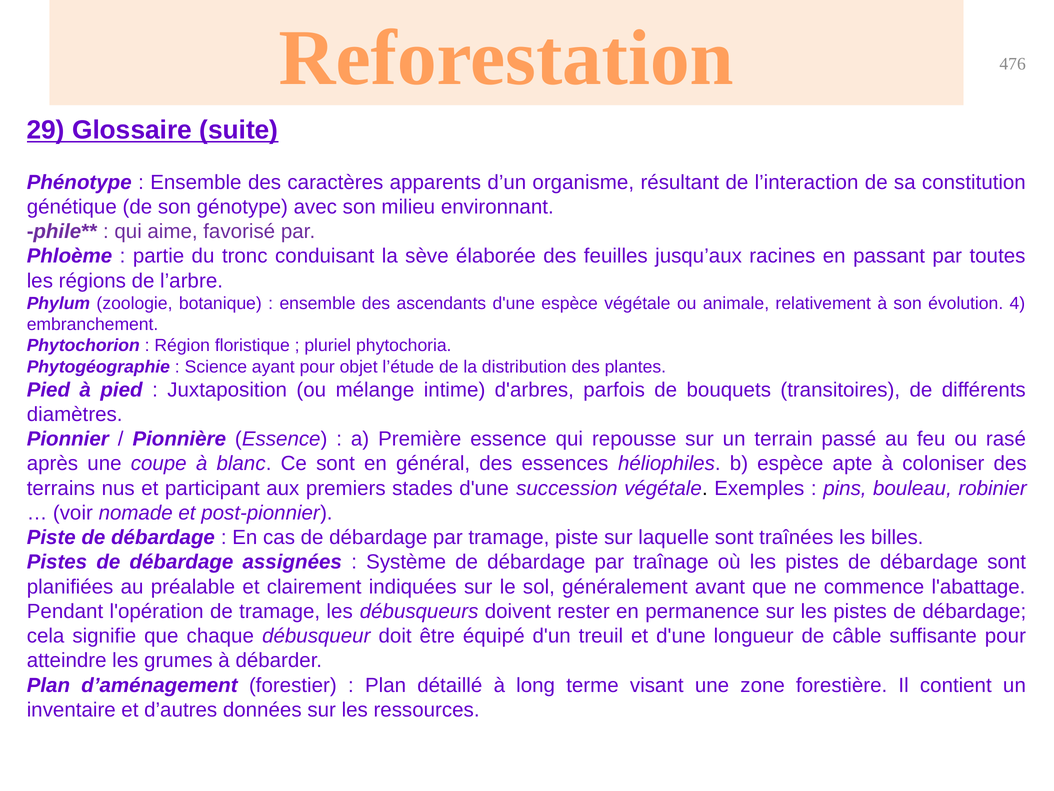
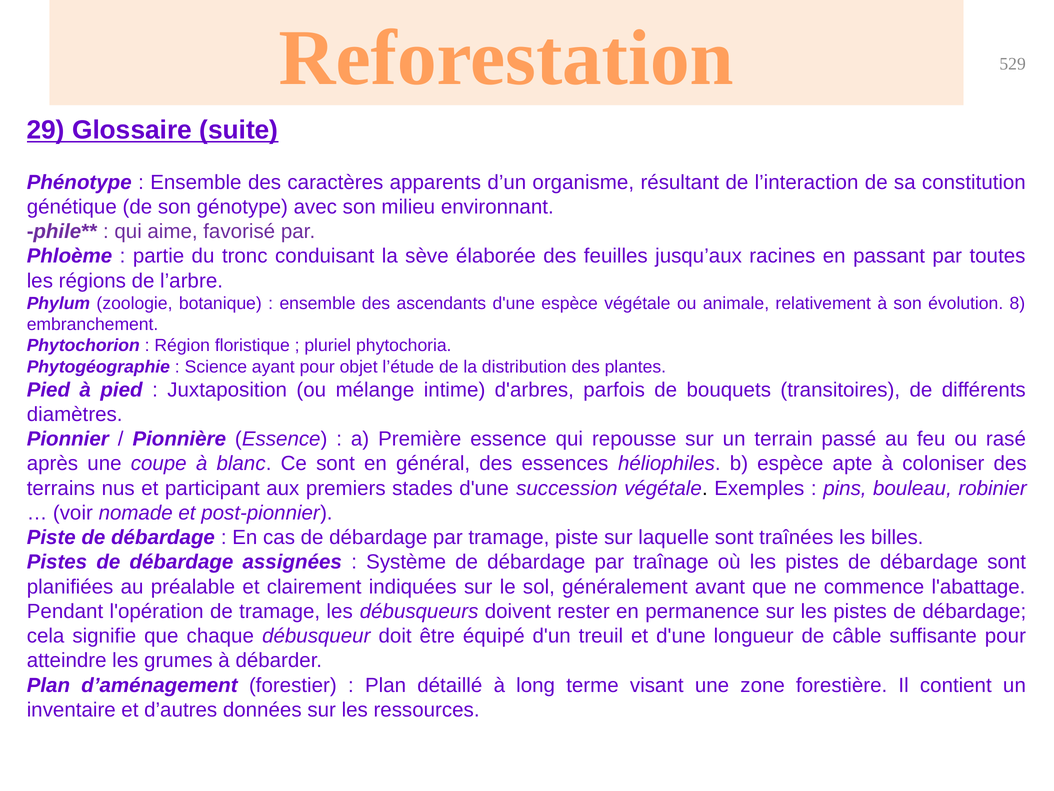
476: 476 -> 529 (1013, 64)
4: 4 -> 8 (1017, 303)
